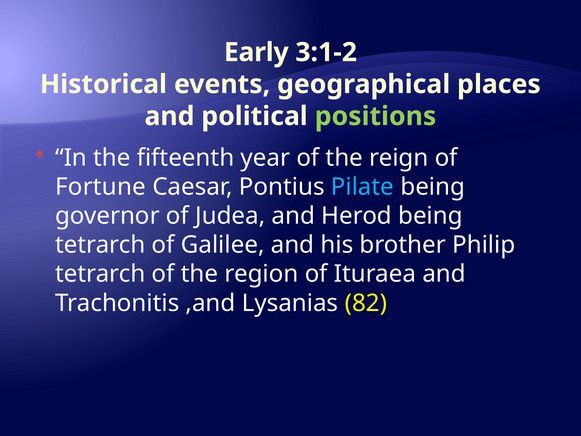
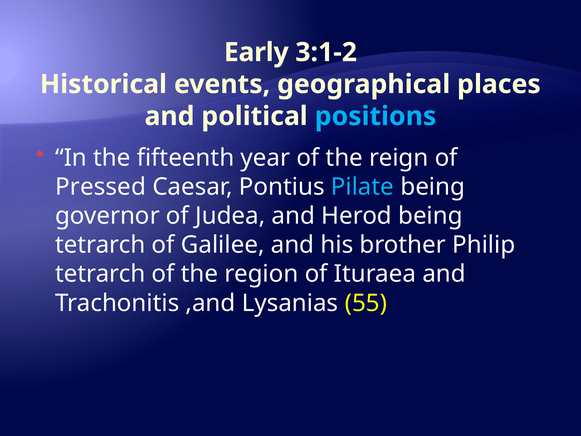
positions colour: light green -> light blue (376, 116)
Fortune: Fortune -> Pressed (101, 187)
82: 82 -> 55 (366, 303)
